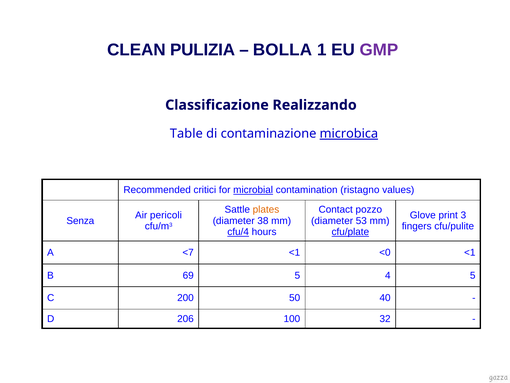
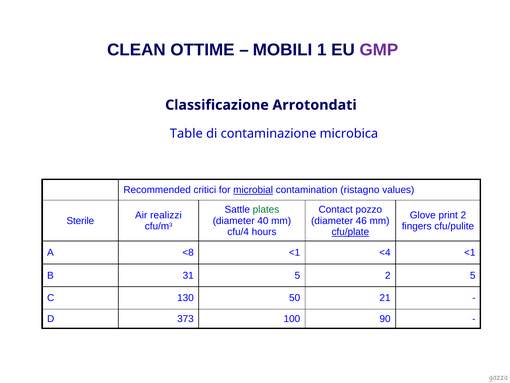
PULIZIA: PULIZIA -> OTTIME (202, 50)
BOLLA: BOLLA -> MOBILI (283, 50)
Realizzando: Realizzando -> Arrotondati (315, 105)
microbica underline: present -> none (349, 133)
plates colour: orange -> green (266, 209)
pericoli: pericoli -> realizzi (166, 215)
print 3: 3 -> 2 (463, 215)
Senza: Senza -> Sterile (80, 221)
38: 38 -> 40 (263, 221)
53: 53 -> 46 (361, 221)
cfu/4 underline: present -> none (238, 232)
<7: <7 -> <8 (188, 252)
<0: <0 -> <4 (385, 252)
69: 69 -> 31 (188, 275)
5 4: 4 -> 2 (388, 275)
200: 200 -> 130 (185, 298)
40: 40 -> 21 (385, 298)
206: 206 -> 373 (185, 318)
32: 32 -> 90 (385, 318)
